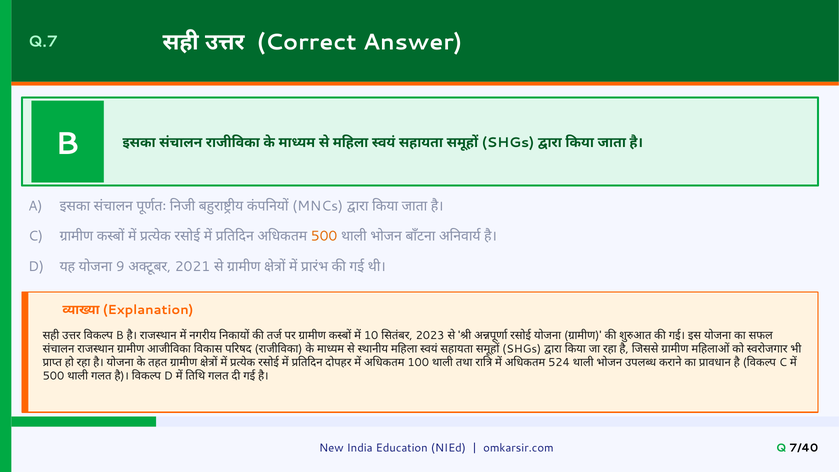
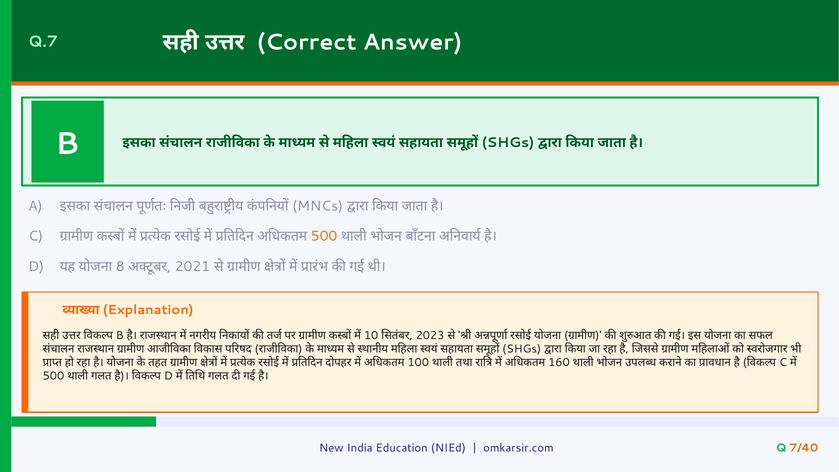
9: 9 -> 8 (120, 267)
524: 524 -> 160 (559, 362)
7/40 colour: black -> orange (804, 448)
